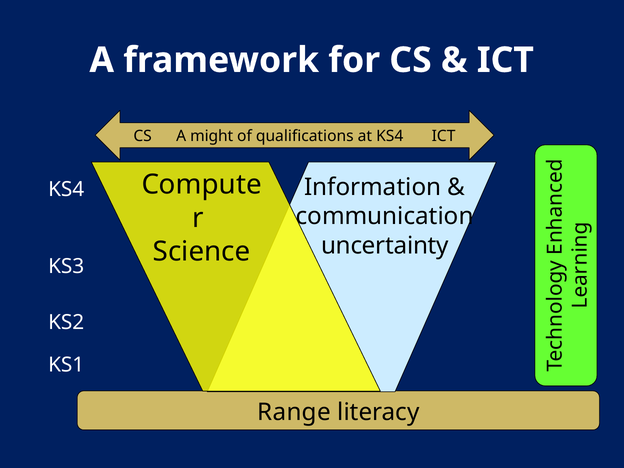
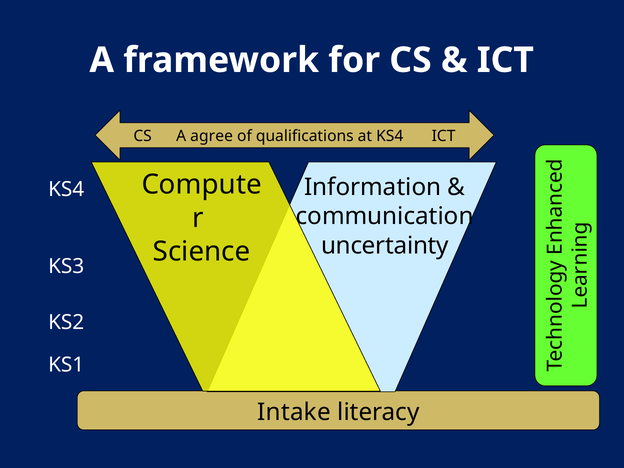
might: might -> agree (212, 136)
Range: Range -> Intake (294, 412)
